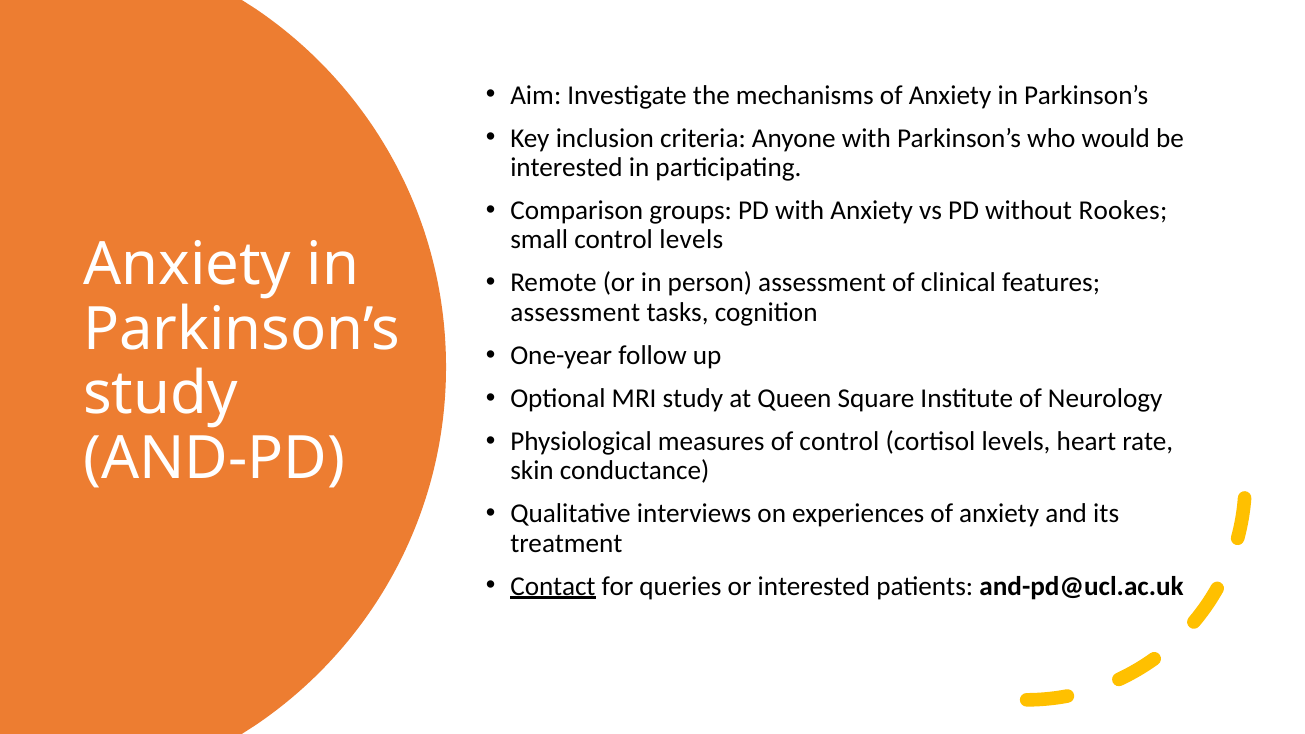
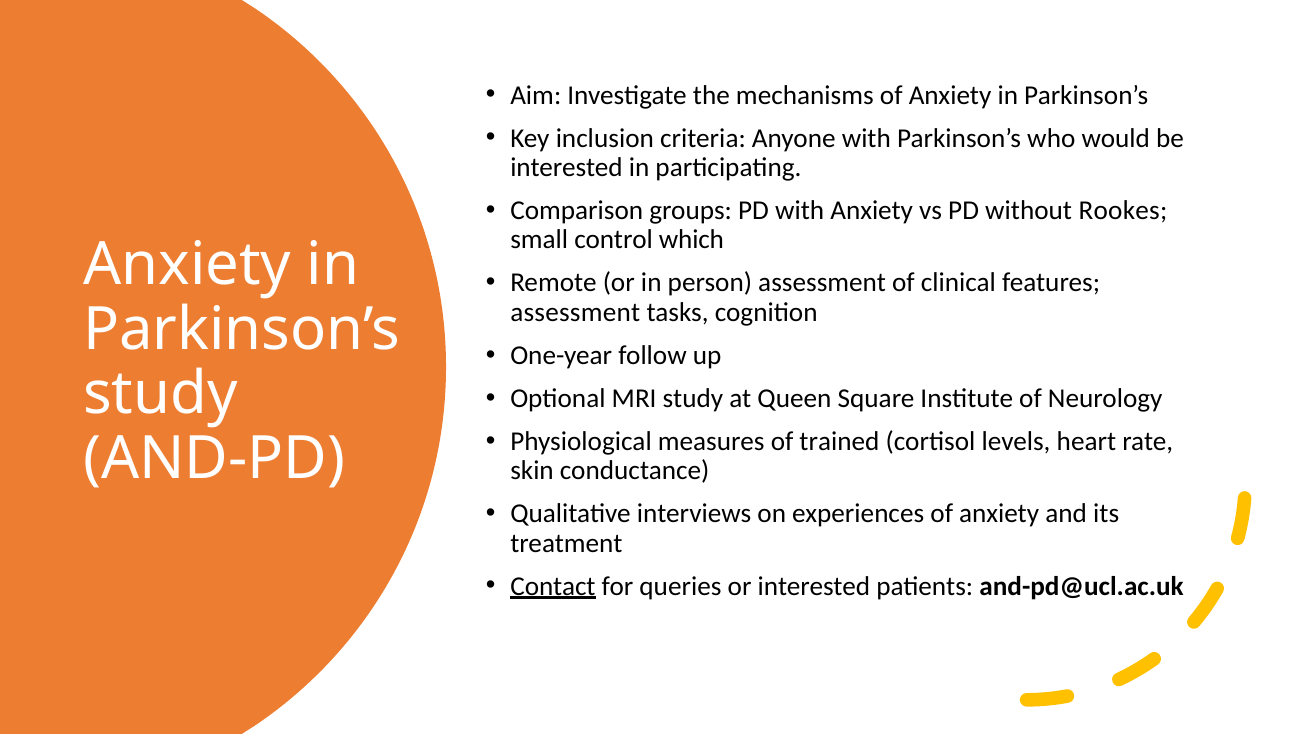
control levels: levels -> which (691, 240)
of control: control -> trained (839, 441)
